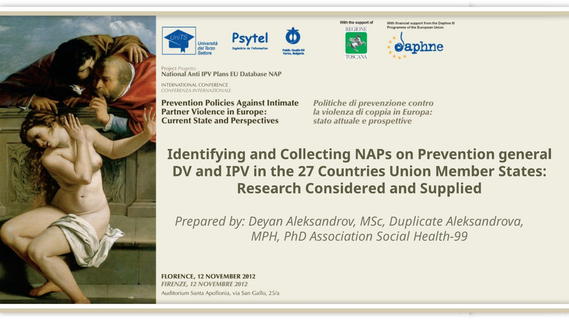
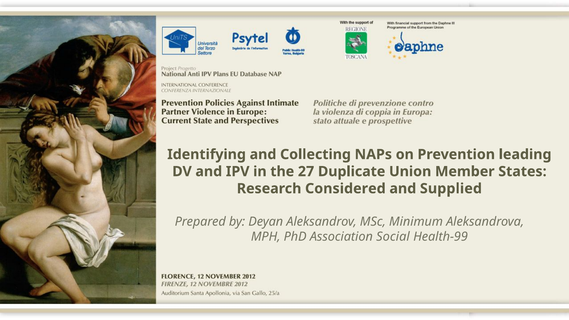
general: general -> leading (525, 154)
Countries: Countries -> Duplicate (352, 172)
Duplicate: Duplicate -> Minimum (416, 222)
